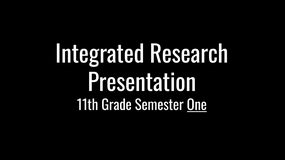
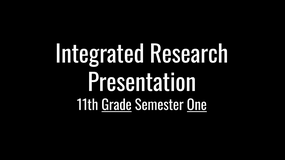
Grade underline: none -> present (117, 106)
